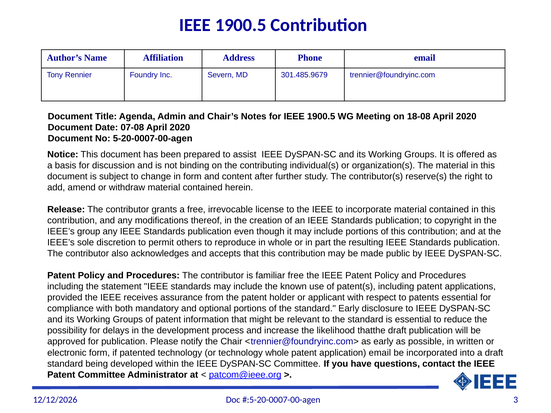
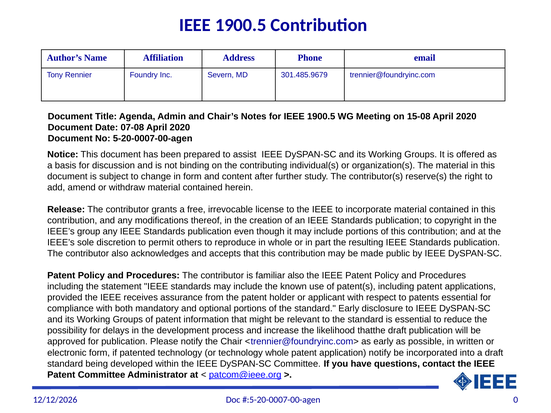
18-08: 18-08 -> 15-08 (419, 117)
familiar free: free -> also (296, 276)
application email: email -> notify (380, 353)
3: 3 -> 0 (516, 400)
